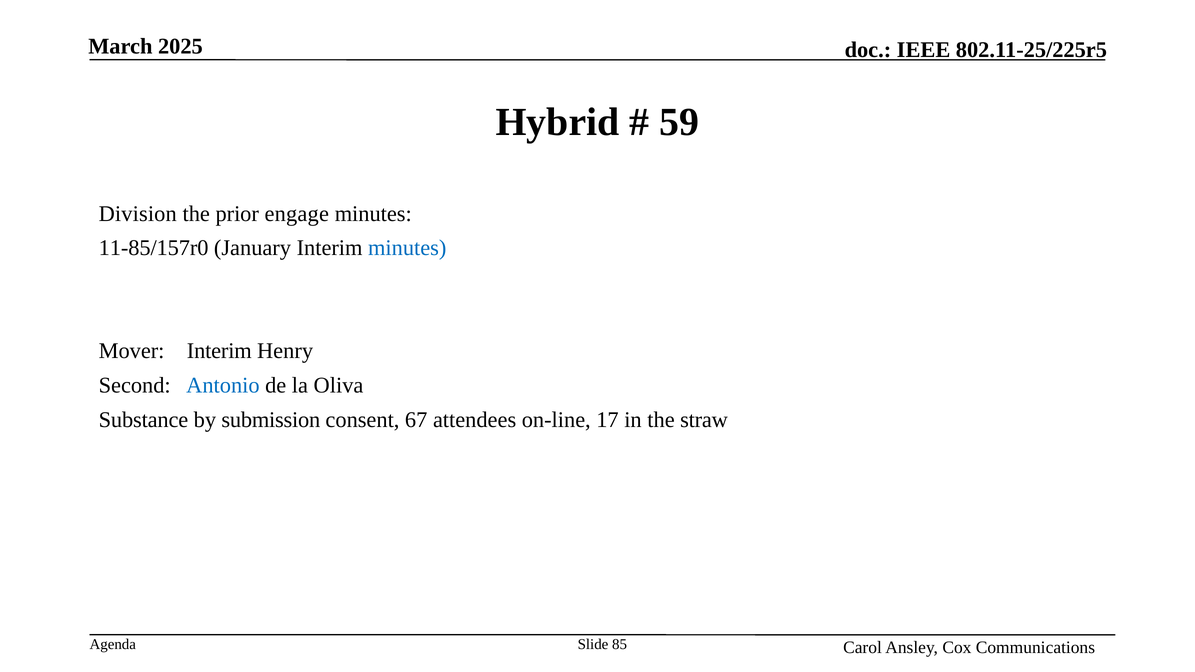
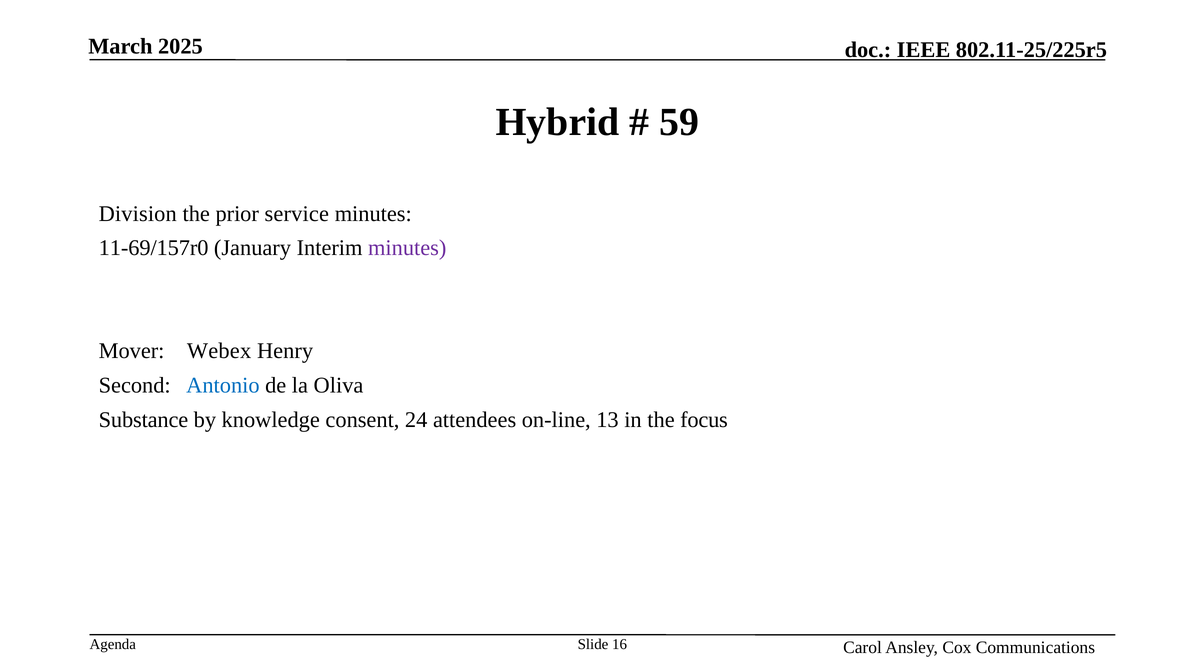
engage: engage -> service (297, 214)
11-85/157r0: 11-85/157r0 -> 11-69/157r0 (154, 248)
minutes colour: blue -> purple (407, 248)
Mover Interim: Interim -> Webex (219, 351)
submission: submission -> knowledge (271, 420)
67: 67 -> 24 (416, 420)
17: 17 -> 13 (607, 420)
straw: straw -> focus (704, 420)
85: 85 -> 16 (620, 645)
